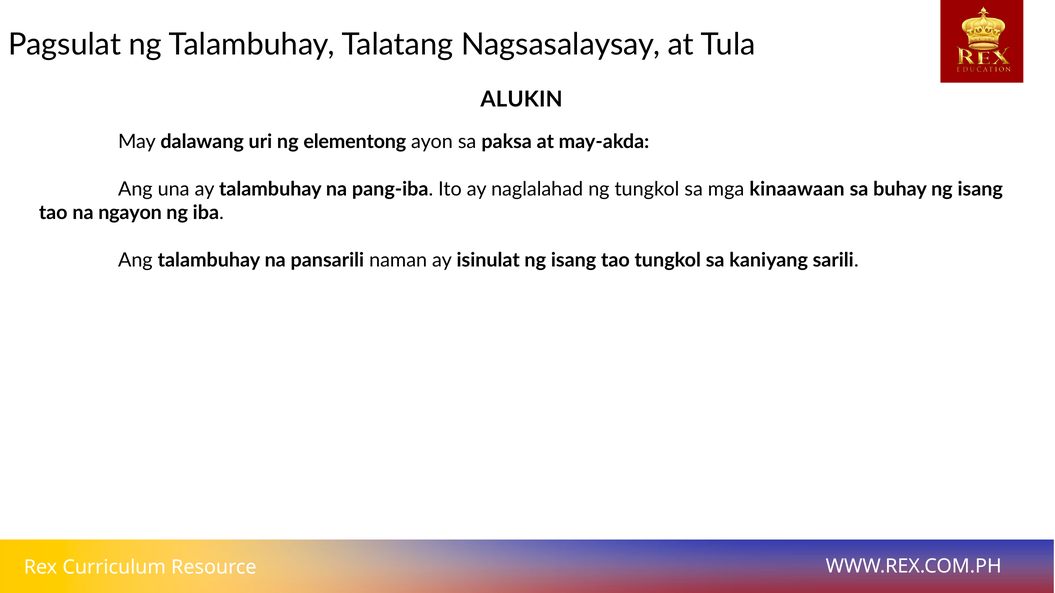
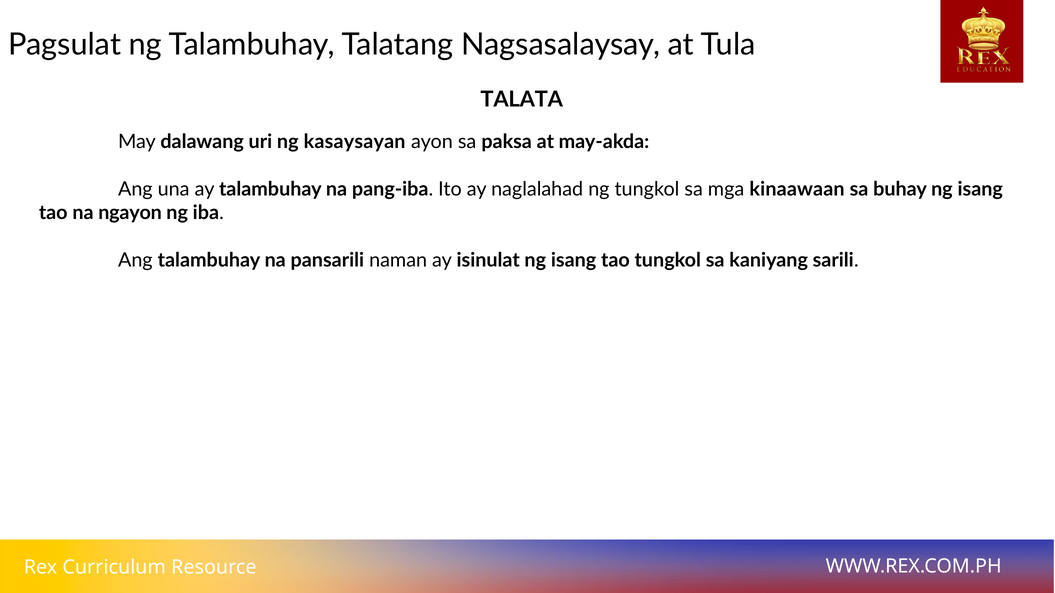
ALUKIN: ALUKIN -> TALATA (522, 99)
elementong: elementong -> kasaysayan (355, 142)
